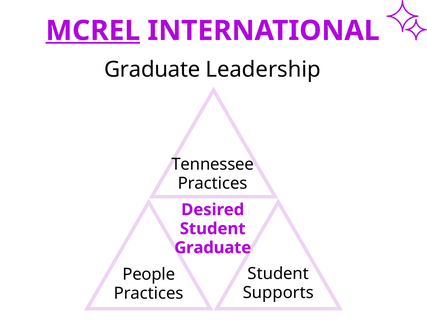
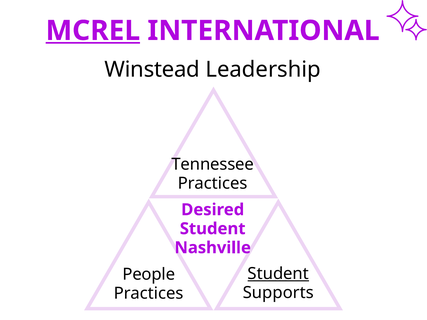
Graduate: Graduate -> Winstead (152, 70)
Graduate: Graduate -> Nashville (213, 248)
Student underline: none -> present (278, 274)
